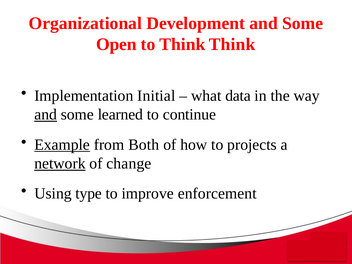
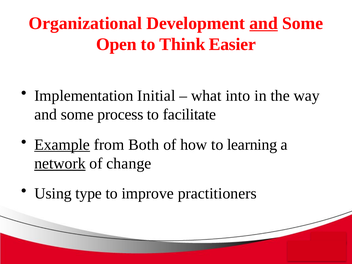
and underline: none -> present (264, 23)
Think Think: Think -> Easier (232, 44)
data: data -> into (238, 96)
and underline: present -> none (46, 115)
learned: learned -> process (120, 115)
continue: continue -> facilitate (190, 115)
projects: projects -> learning (252, 145)
enforcement: enforcement -> practitioners (217, 194)
